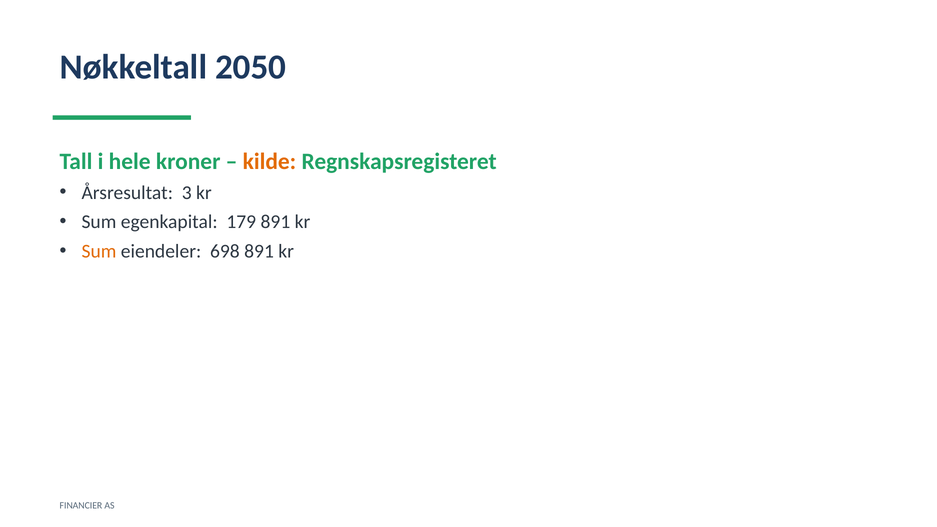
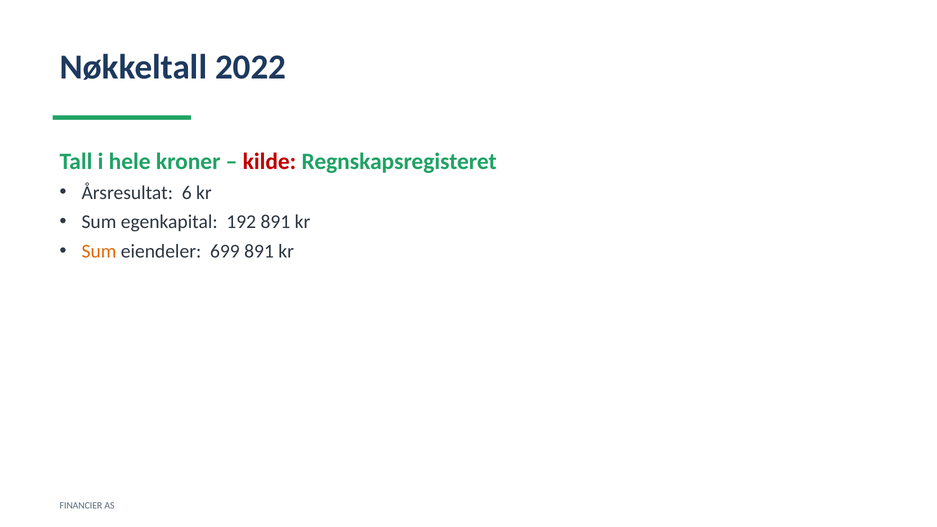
2050: 2050 -> 2022 (251, 67)
kilde colour: orange -> red (269, 161)
3: 3 -> 6 (187, 193)
179: 179 -> 192 (241, 222)
698: 698 -> 699 (225, 251)
